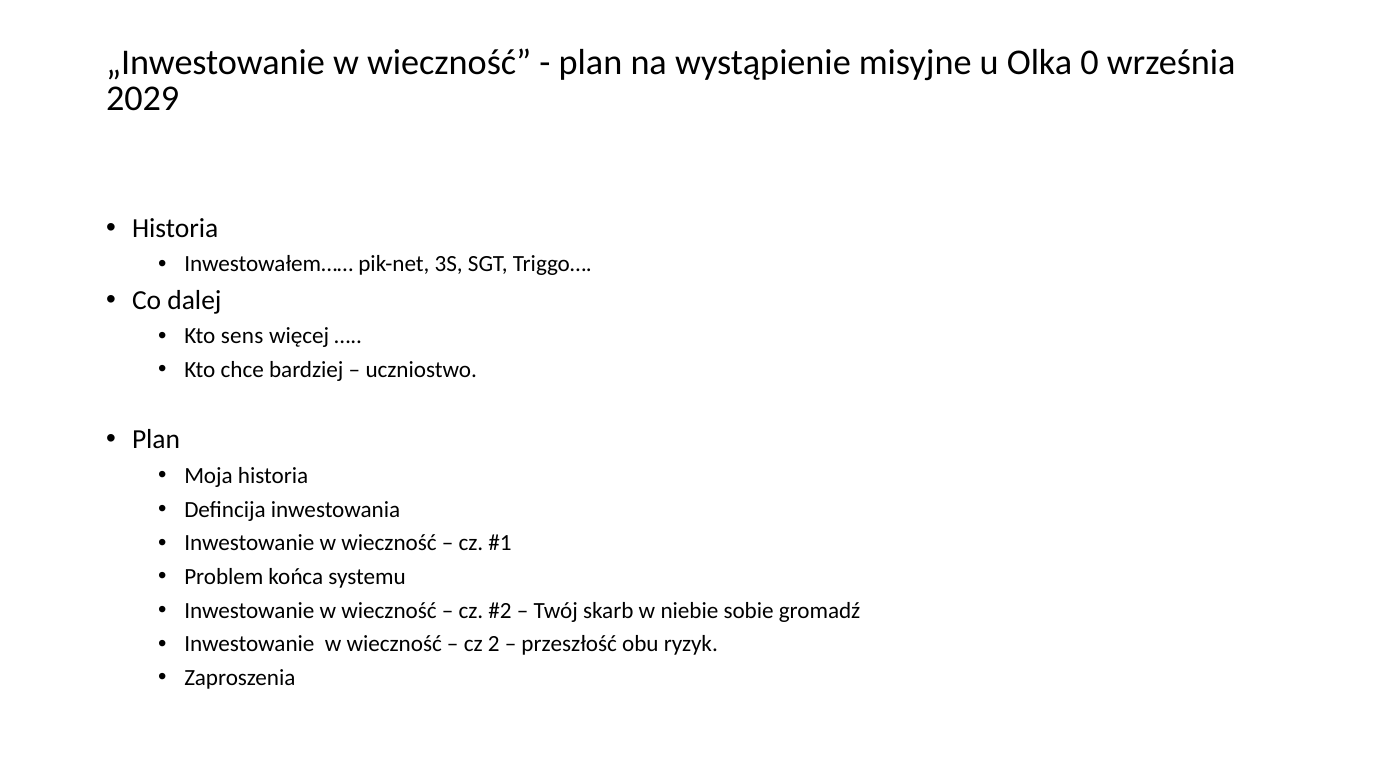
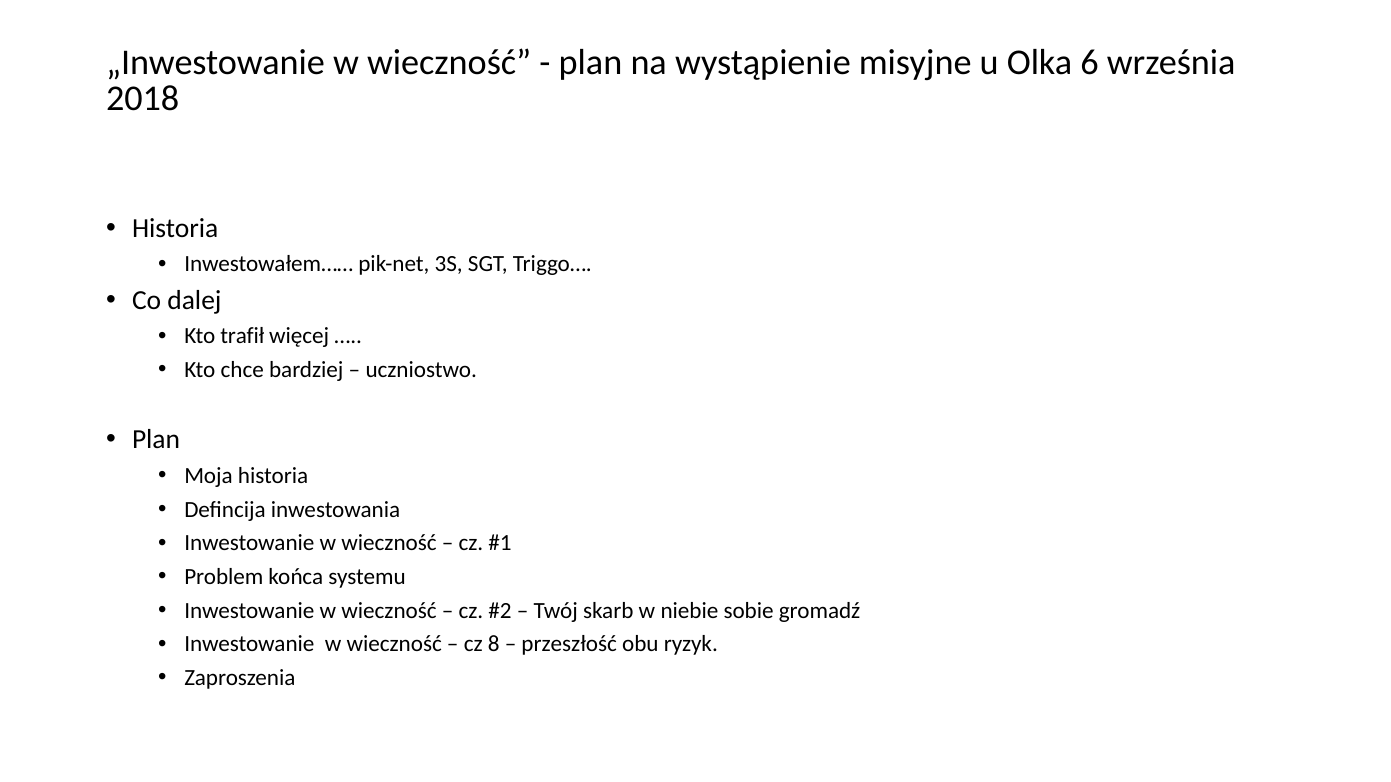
0: 0 -> 6 (1090, 63)
2029: 2029 -> 2018 (143, 98)
sens: sens -> trafił (242, 336)
2: 2 -> 8 (494, 645)
